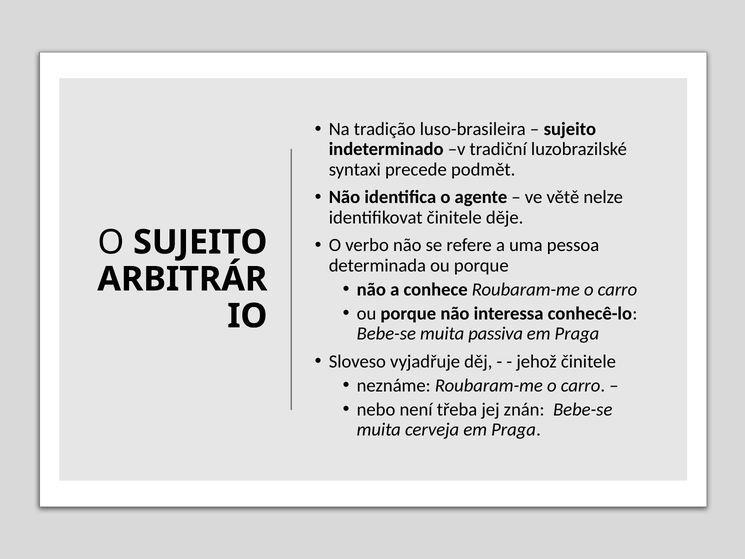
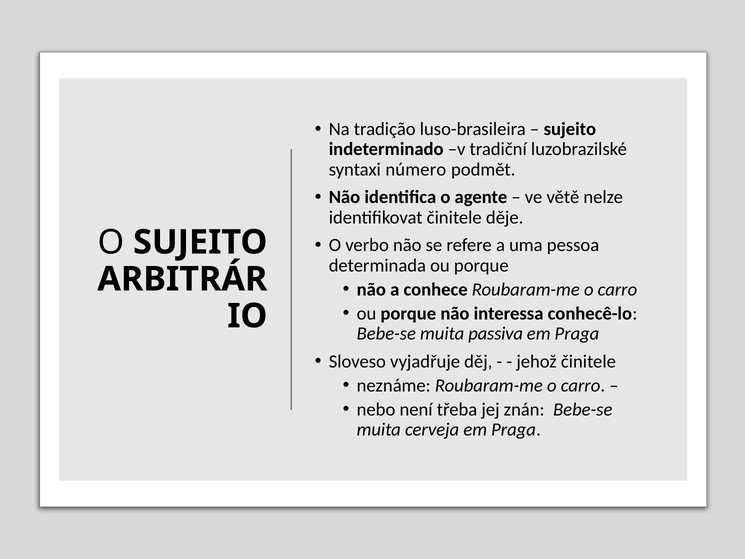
precede: precede -> número (416, 169)
